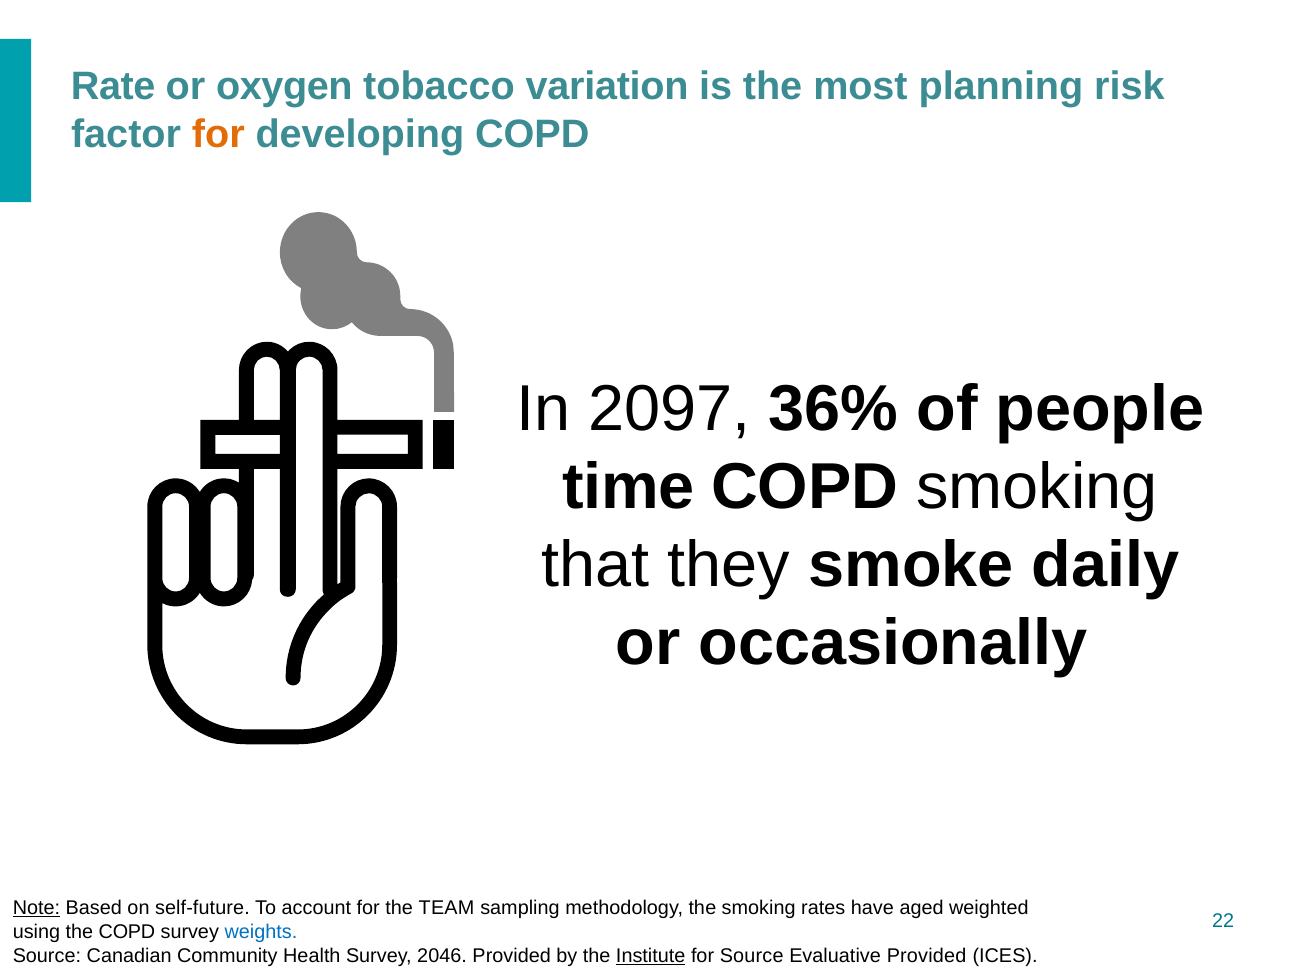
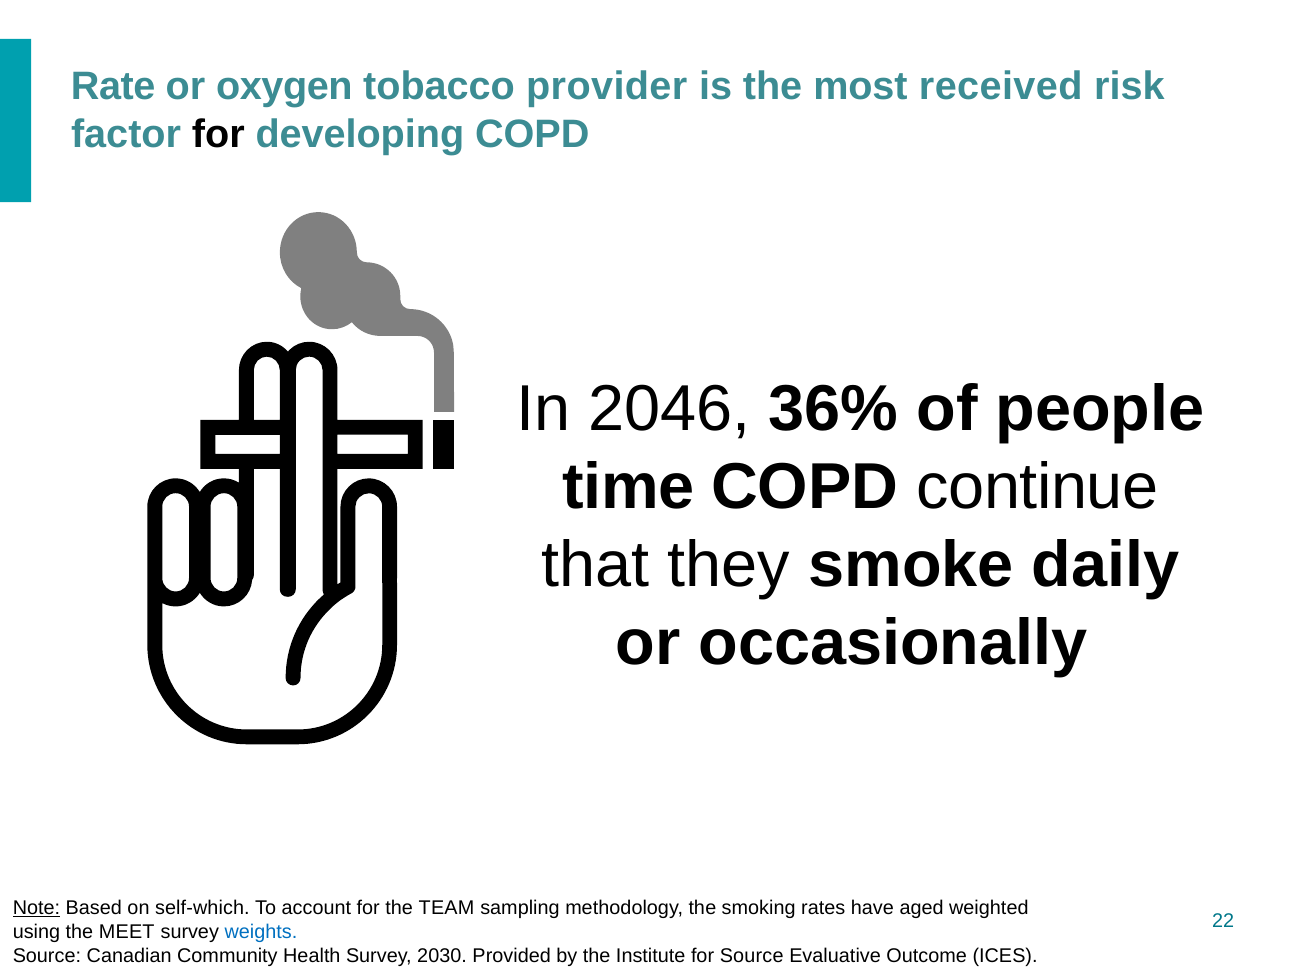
variation: variation -> provider (607, 87)
planning: planning -> received (1001, 87)
for colour: orange -> black (218, 134)
2097: 2097 -> 2046 (670, 409)
COPD smoking: smoking -> continue (1037, 487)
self-future: self-future -> self-which (202, 908)
the COPD: COPD -> MEET (127, 932)
2046: 2046 -> 2030 (442, 955)
Institute underline: present -> none (651, 955)
Evaluative Provided: Provided -> Outcome (927, 955)
